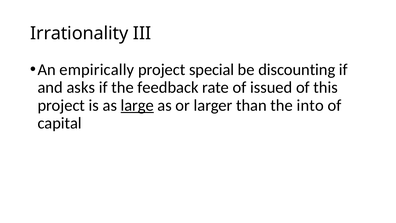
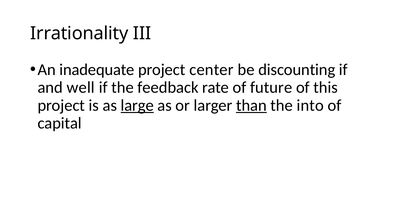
empirically: empirically -> inadequate (97, 70)
special: special -> center (211, 70)
asks: asks -> well (81, 87)
issued: issued -> future (271, 87)
than underline: none -> present (251, 105)
